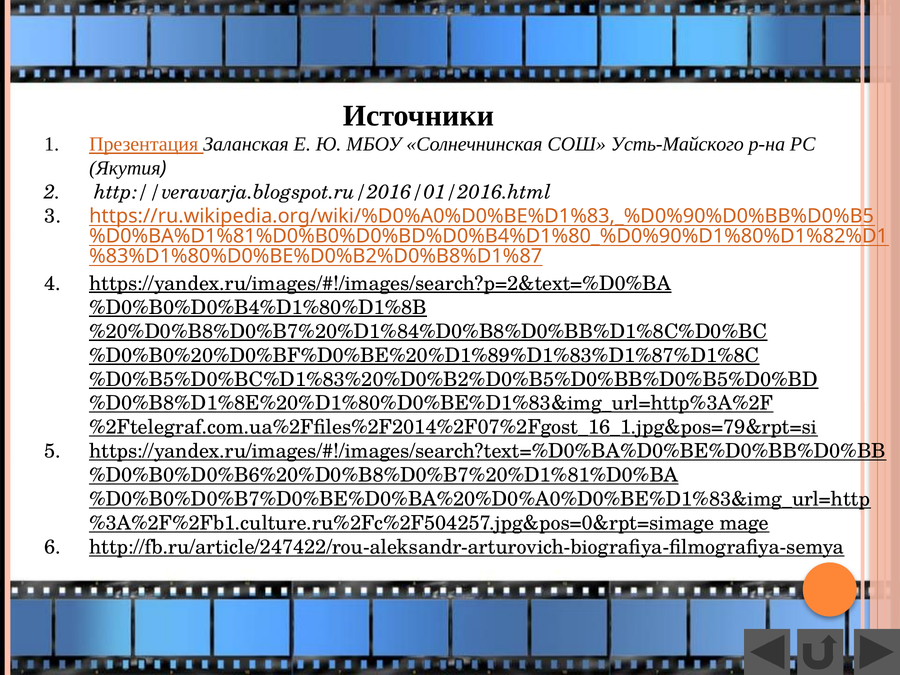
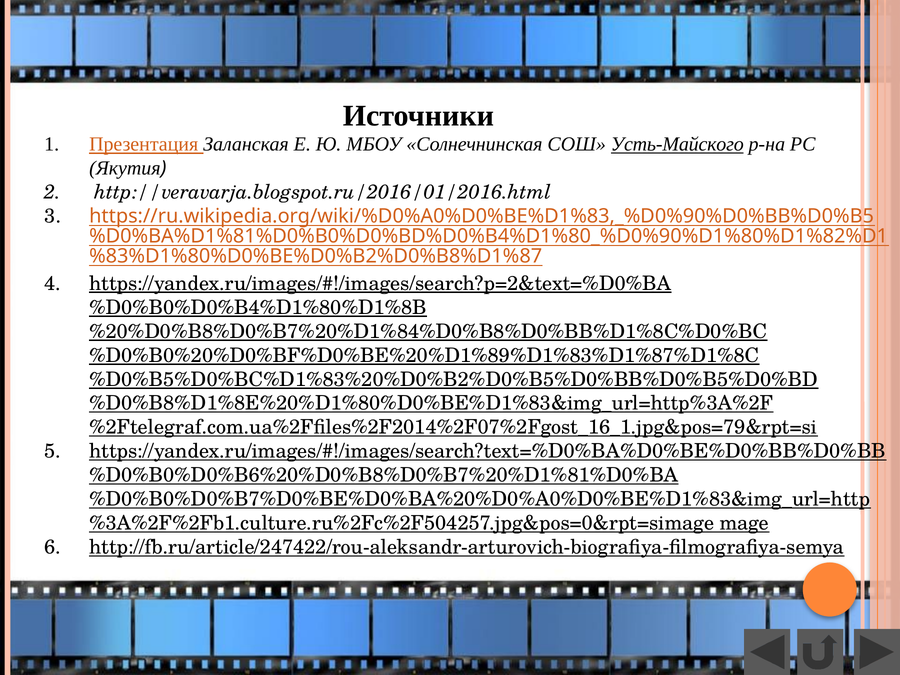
Усть-Майского underline: none -> present (677, 144)
